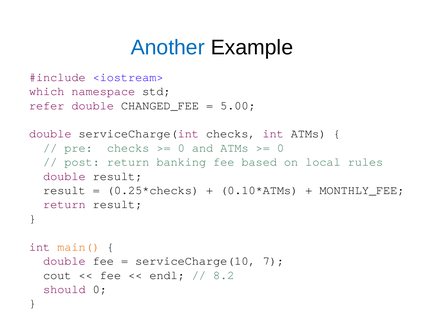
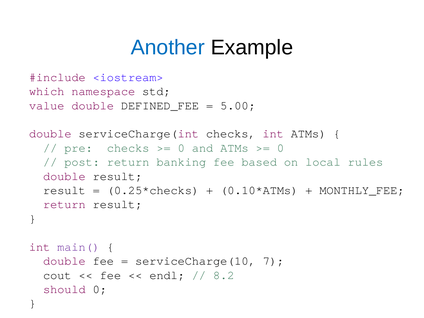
refer: refer -> value (47, 105)
CHANGED_FEE: CHANGED_FEE -> DEFINED_FEE (160, 105)
main( colour: orange -> purple (79, 247)
